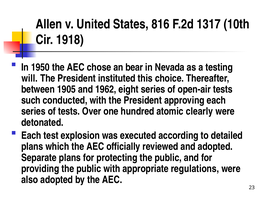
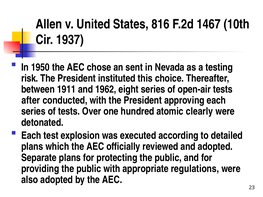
1317: 1317 -> 1467 (209, 24)
1918: 1918 -> 1937 (70, 40)
bear: bear -> sent (134, 67)
will: will -> risk (30, 78)
1905: 1905 -> 1911 (66, 89)
such: such -> after (31, 100)
